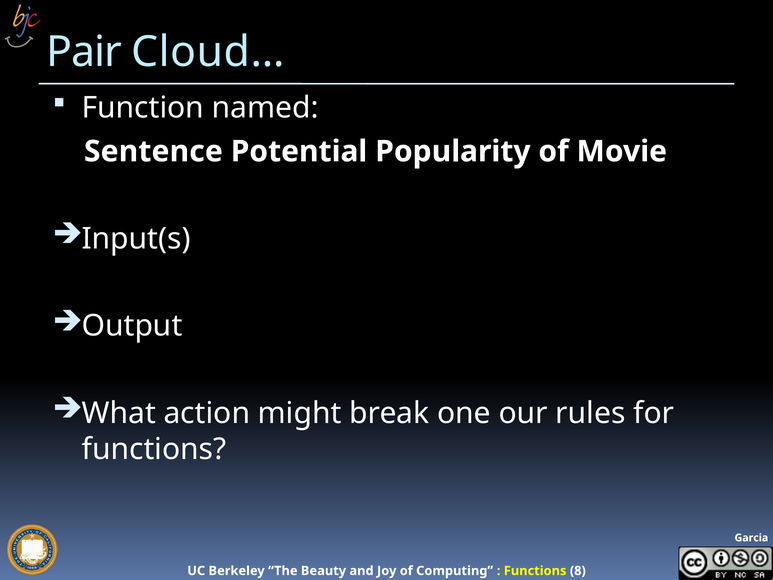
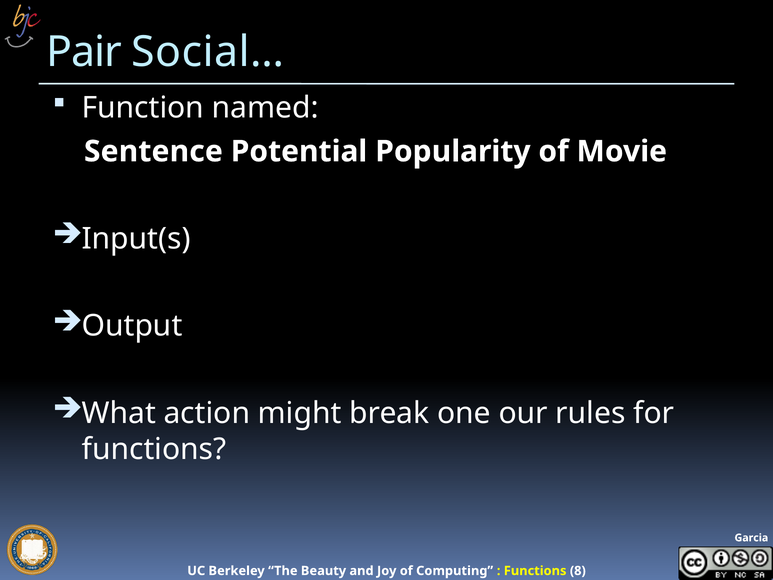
Cloud…: Cloud… -> Social… (208, 52)
